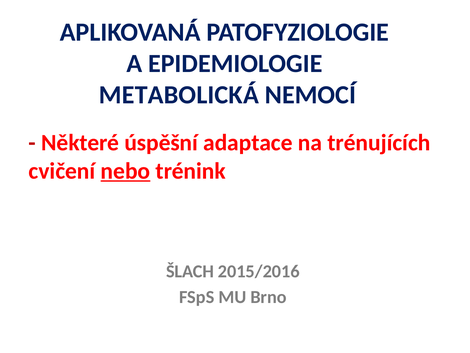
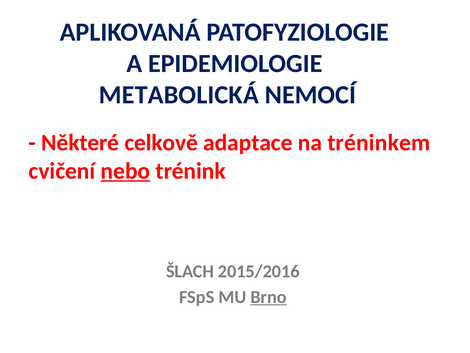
úspěšní: úspěšní -> celkově (161, 142)
trénujících: trénujících -> tréninkem (379, 142)
Brno underline: none -> present (269, 297)
